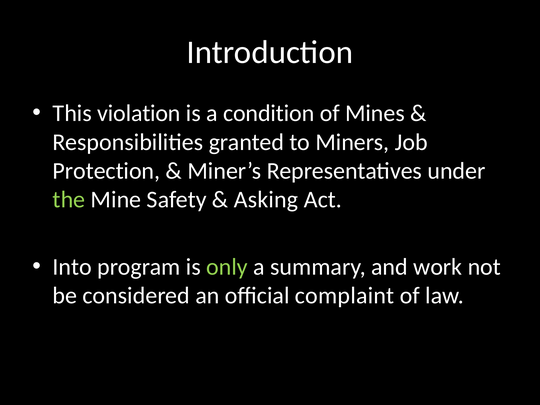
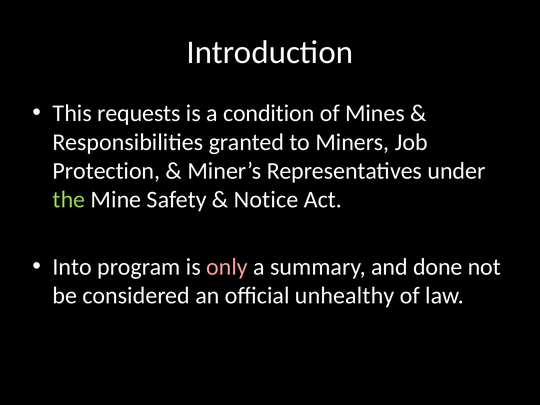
violation: violation -> requests (139, 113)
Asking: Asking -> Notice (266, 200)
only colour: light green -> pink (227, 267)
work: work -> done (438, 267)
complaint: complaint -> unhealthy (345, 296)
